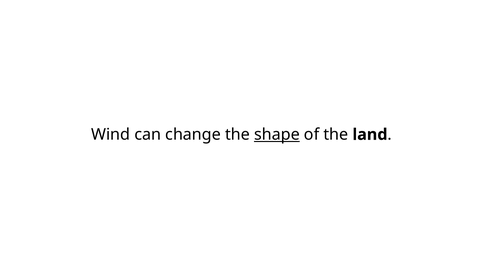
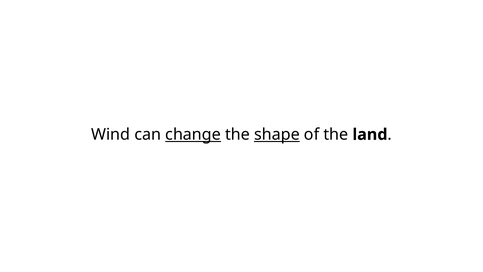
change underline: none -> present (193, 134)
